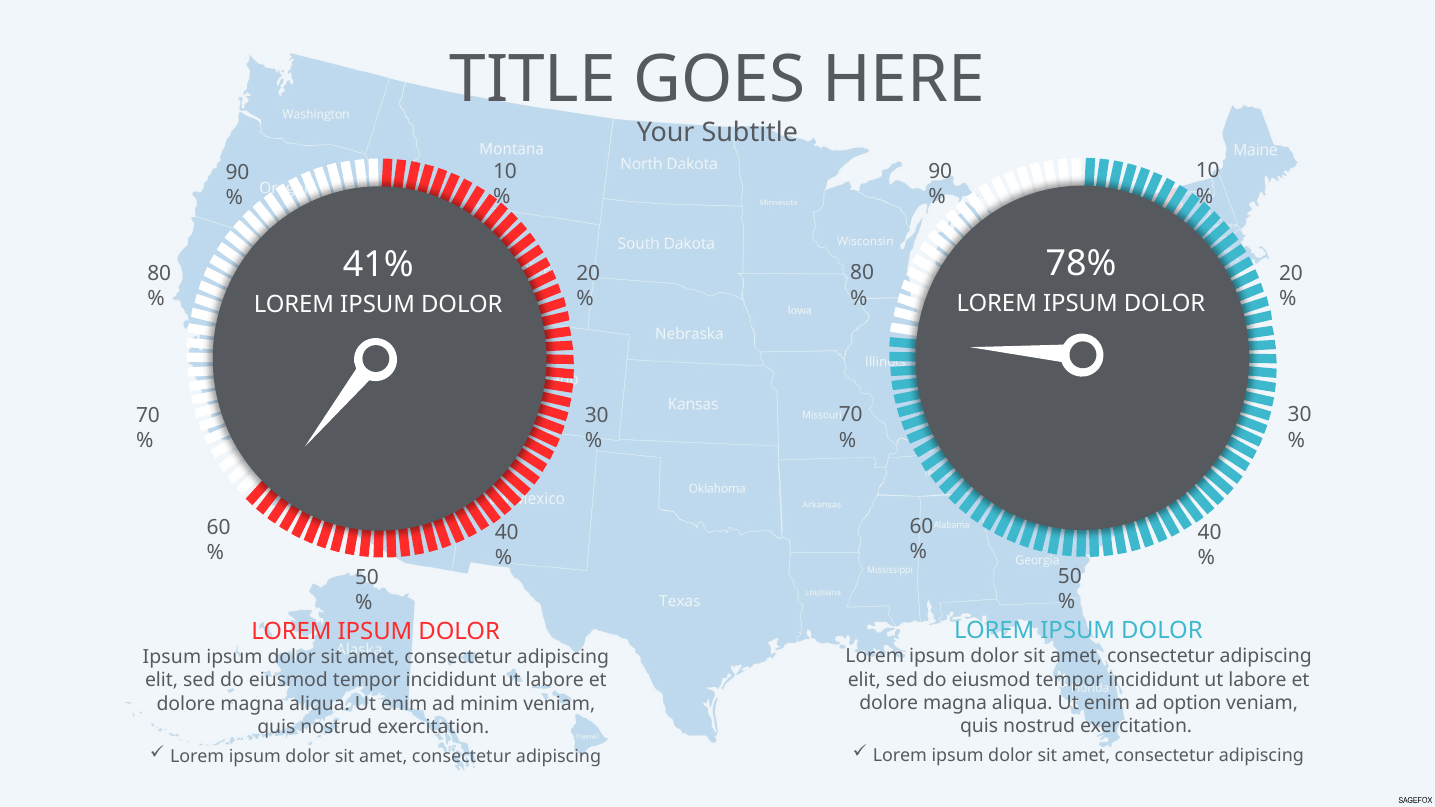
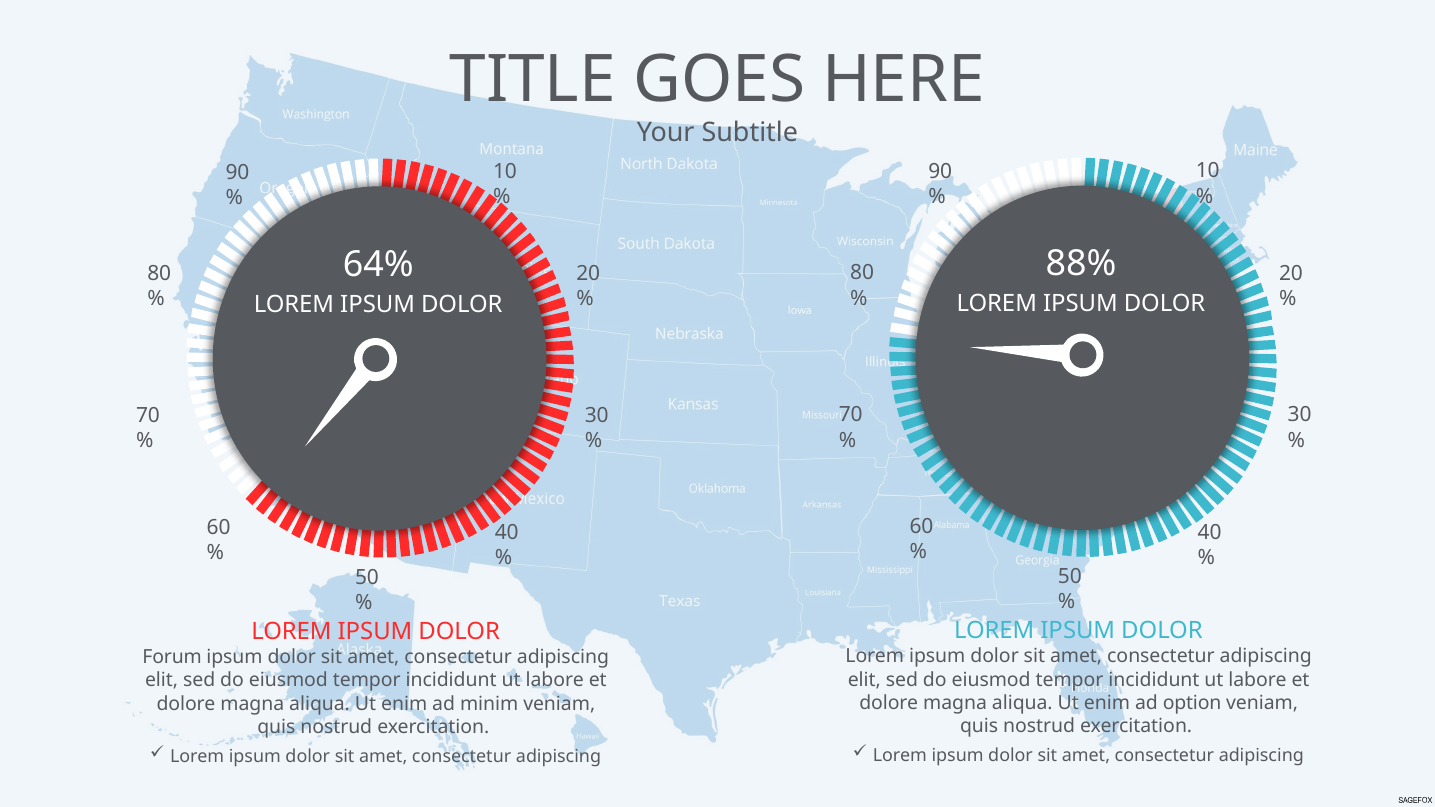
78%: 78% -> 88% (1081, 264)
41%: 41% -> 64% (378, 264)
Ipsum: Ipsum -> Forum (172, 657)
